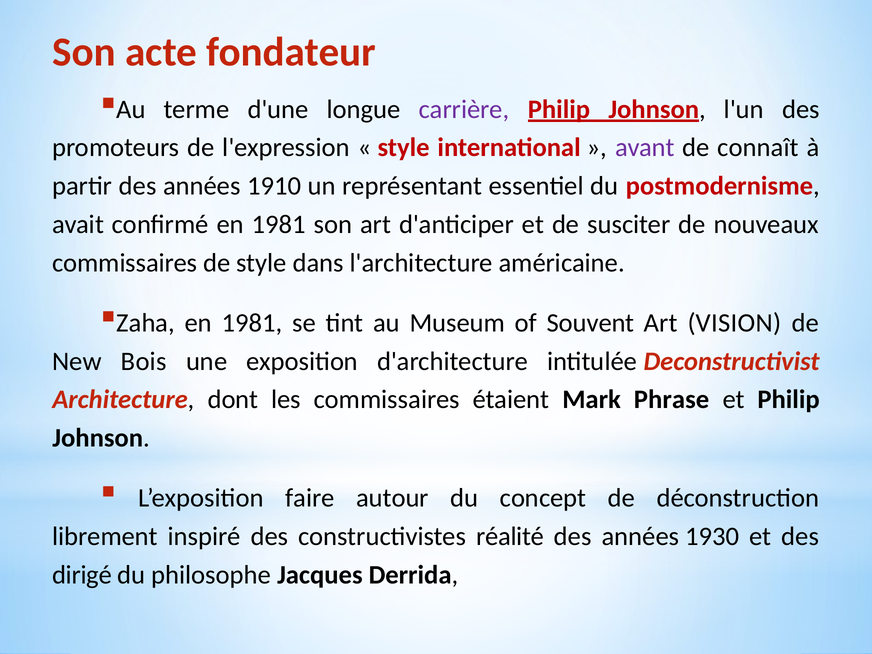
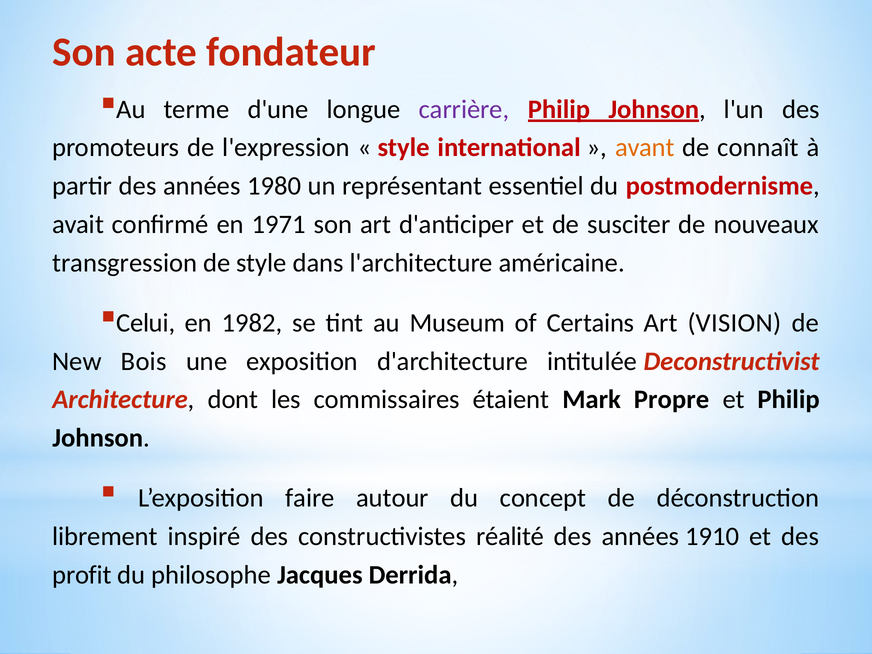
avant colour: purple -> orange (645, 148)
1910: 1910 -> 1980 (274, 186)
confirmé en 1981: 1981 -> 1971 (279, 224)
commissaires: commissaires -> transgression (125, 263)
Zaha: Zaha -> Celui (146, 323)
1981: 1981 -> 1982 (252, 323)
Souvent: Souvent -> Certains (591, 323)
Phrase: Phrase -> Propre (672, 400)
1930: 1930 -> 1910 (712, 536)
dirigé: dirigé -> profit (82, 575)
